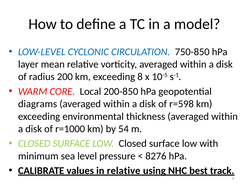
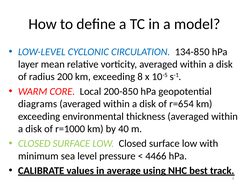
750-850: 750-850 -> 134-850 (192, 52)
r=598: r=598 -> r=654 (182, 104)
54: 54 -> 40 (123, 129)
8276: 8276 -> 4466 (156, 156)
in relative: relative -> average (124, 170)
